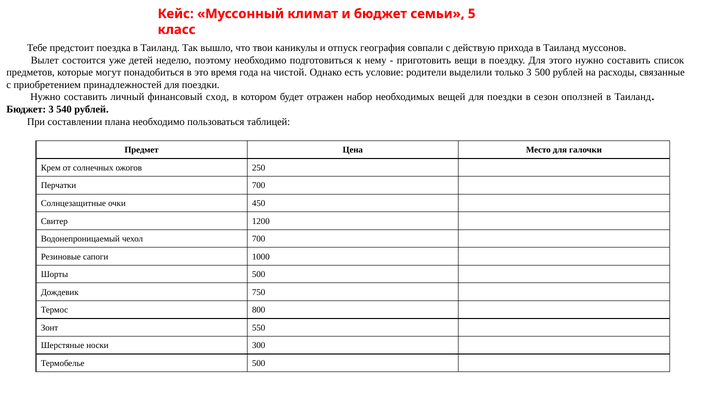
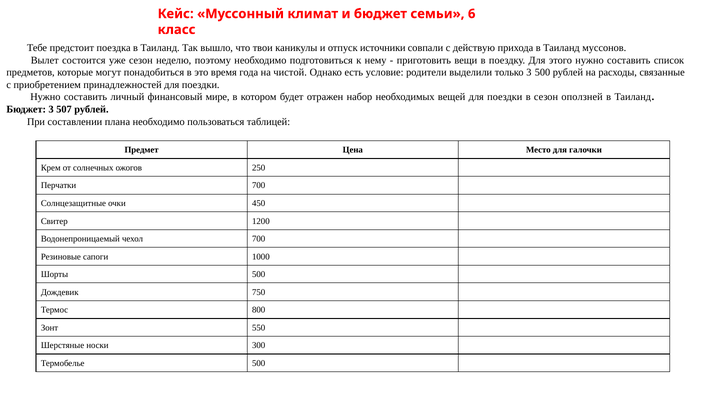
5: 5 -> 6 (472, 14)
география: география -> источники (383, 48)
уже детей: детей -> сезон (141, 60)
сход: сход -> мире (218, 97)
540: 540 -> 507 (64, 109)
